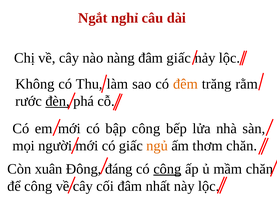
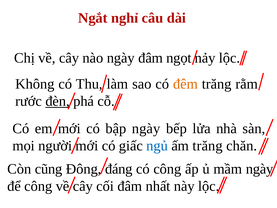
nào nàng: nàng -> ngày (121, 58)
đâm giấc: giấc -> ngọt (179, 58)
bập công: công -> ngày (146, 128)
ngủ colour: orange -> blue (157, 146)
ấm thơm: thơm -> trăng (208, 146)
xuân: xuân -> cũng (49, 169)
công underline: present -> none (167, 169)
mầm chăn: chăn -> ngày (260, 169)
